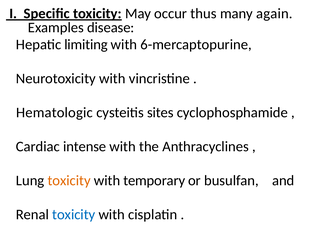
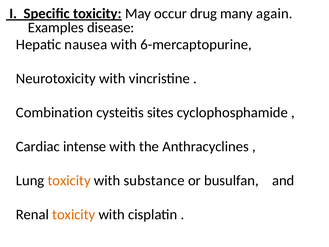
thus: thus -> drug (204, 14)
limiting: limiting -> nausea (86, 45)
Hematologic: Hematologic -> Combination (54, 112)
temporary: temporary -> substance (154, 180)
toxicity colour: blue -> orange (74, 214)
